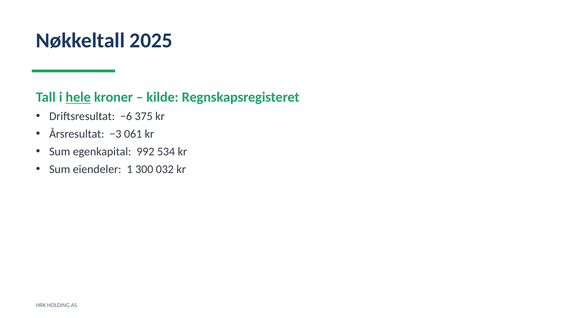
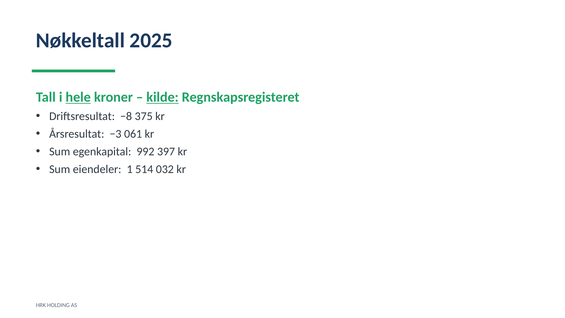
kilde underline: none -> present (162, 97)
−6: −6 -> −8 (126, 116)
534: 534 -> 397 (166, 152)
300: 300 -> 514 (144, 169)
